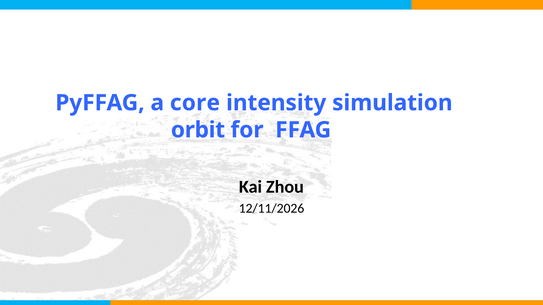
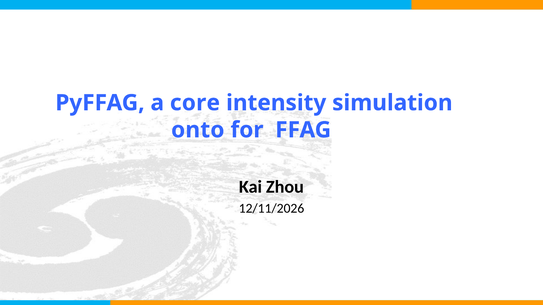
orbit: orbit -> onto (198, 130)
